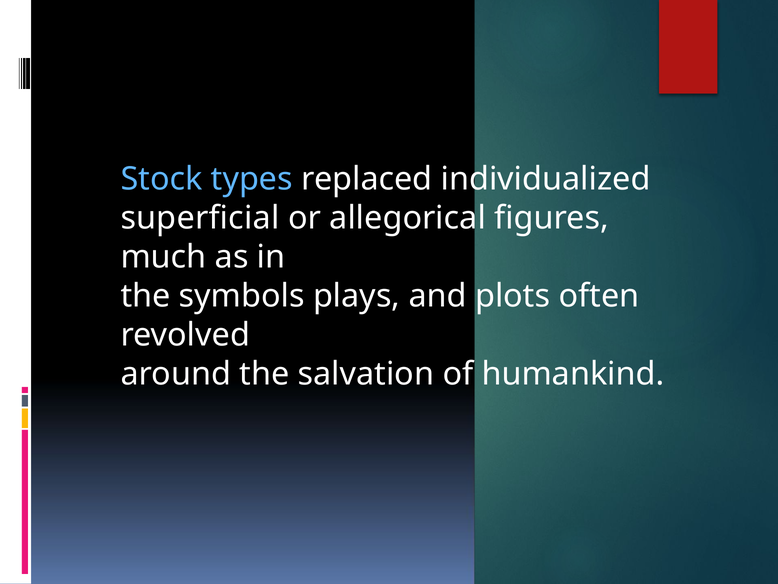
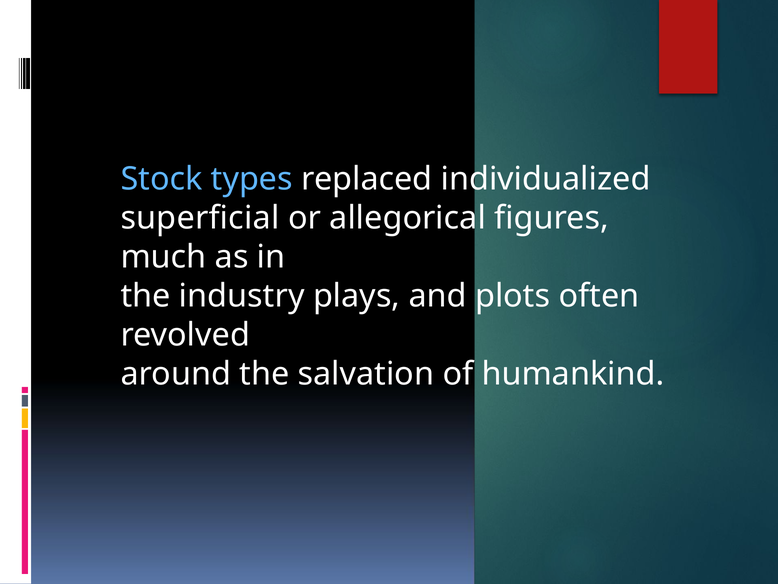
symbols: symbols -> industry (242, 296)
